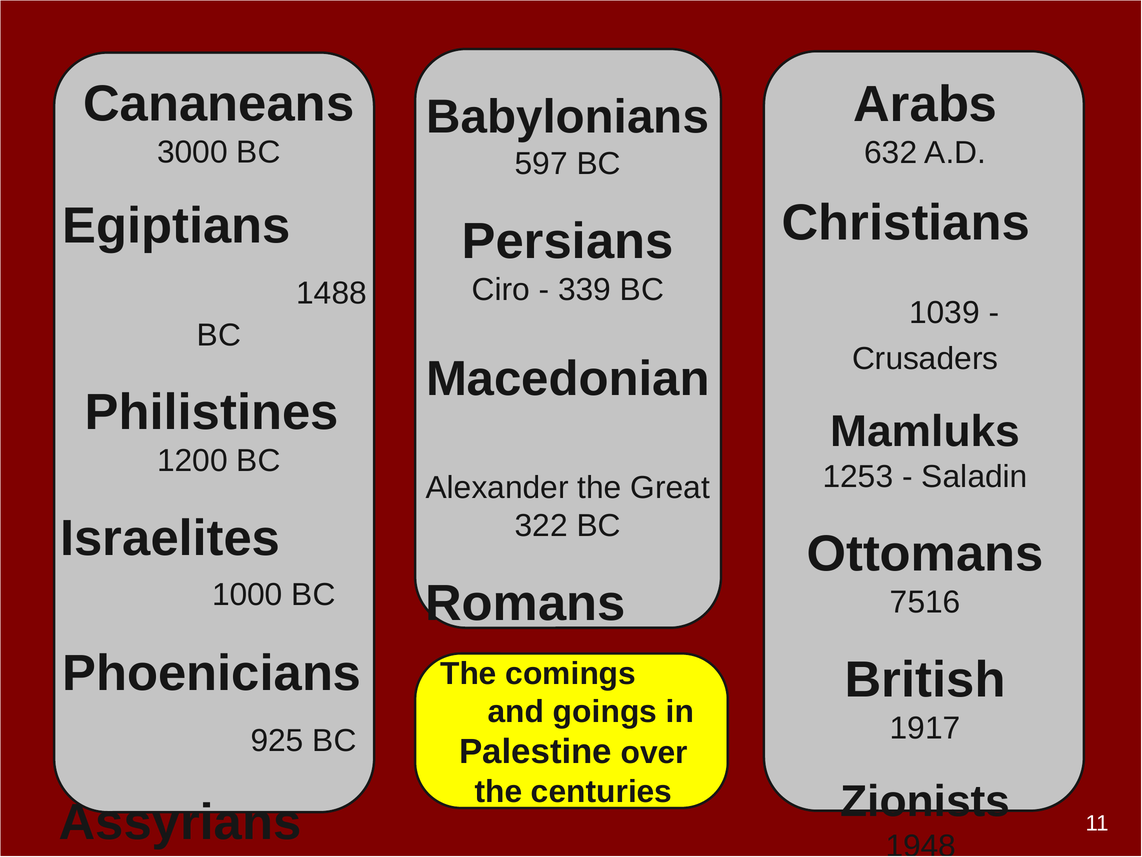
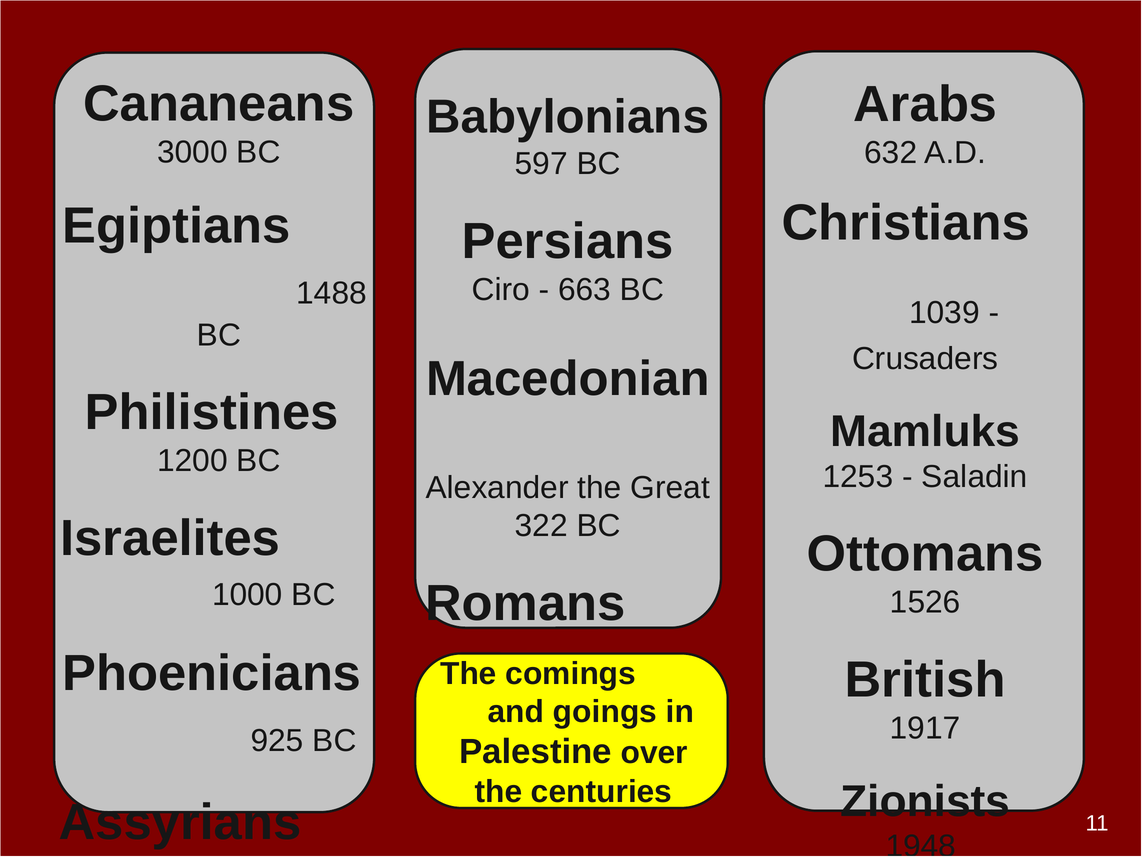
339: 339 -> 663 (585, 289)
7516: 7516 -> 1526 (925, 602)
